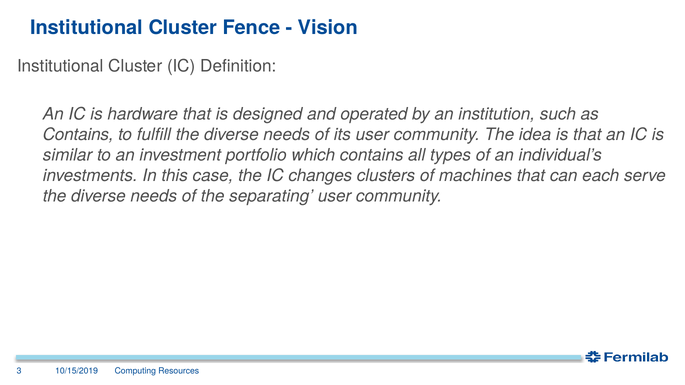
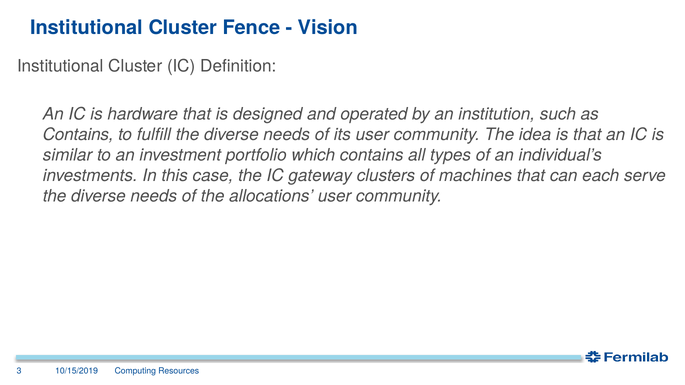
changes: changes -> gateway (320, 176)
separating: separating -> allocations (271, 196)
